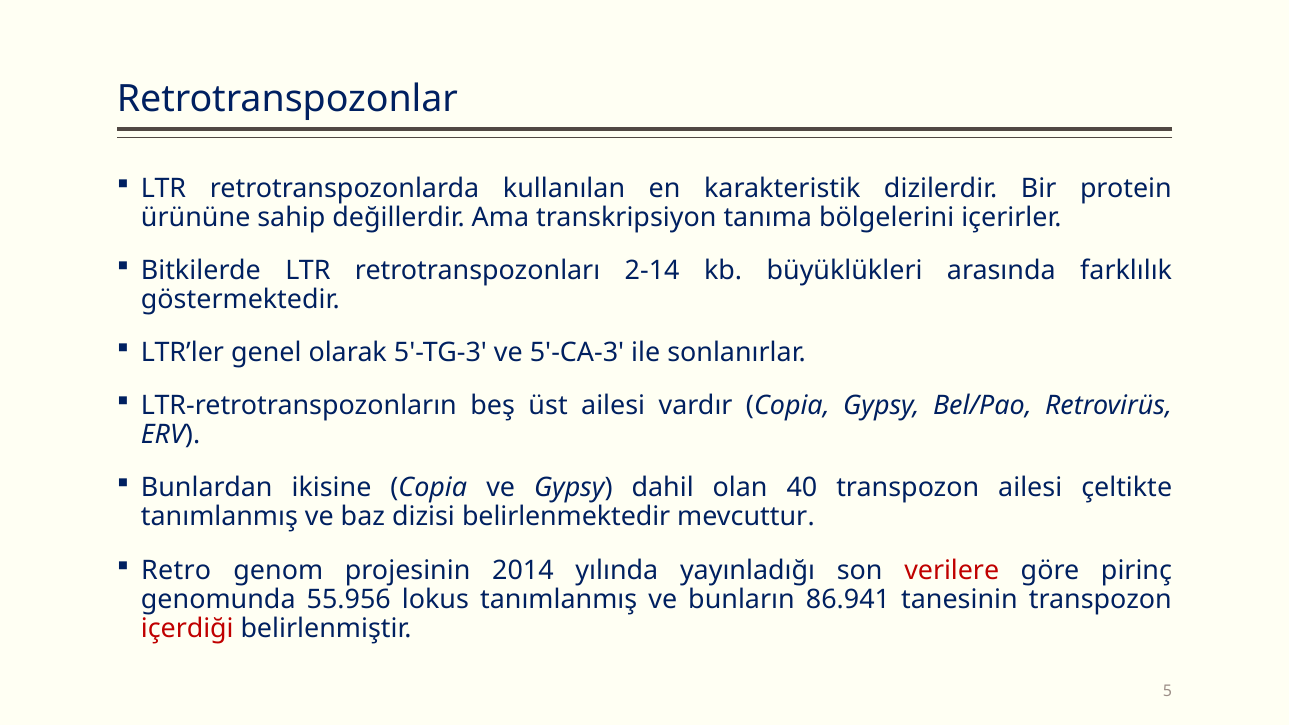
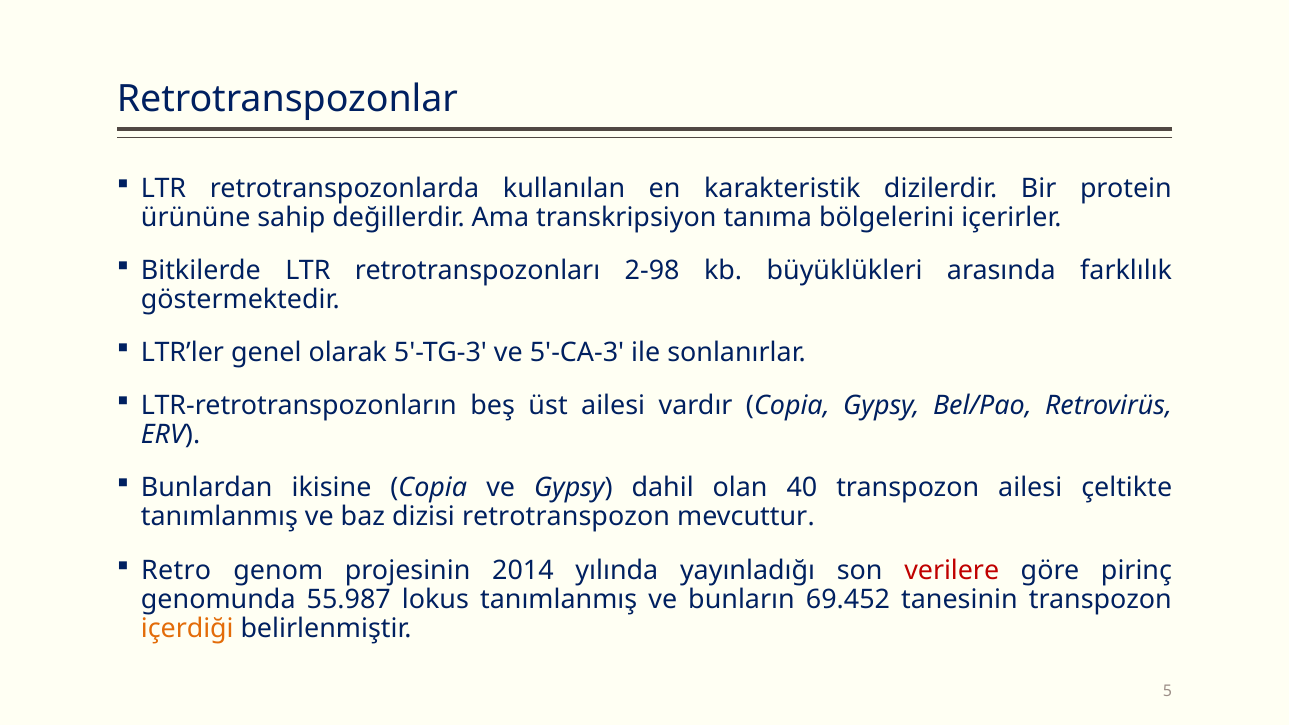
2-14: 2-14 -> 2-98 (652, 271)
belirlenmektedir: belirlenmektedir -> retrotranspozon (566, 517)
55.956: 55.956 -> 55.987 (349, 599)
86.941: 86.941 -> 69.452 (848, 599)
içerdiği colour: red -> orange (187, 628)
